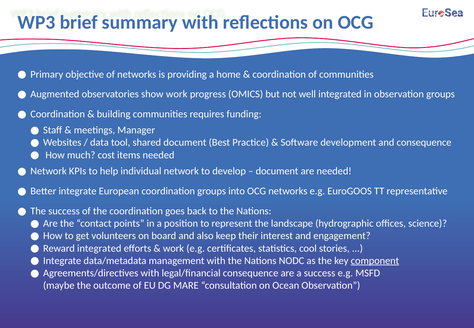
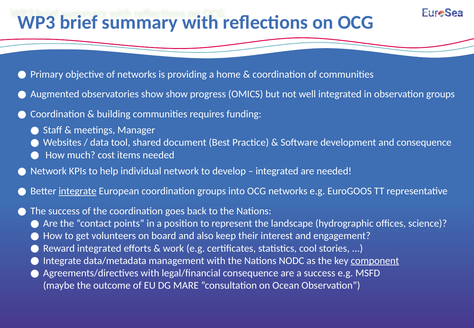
show work: work -> show (177, 94)
document: document -> integrated (277, 171)
integrate underline: none -> present (78, 191)
